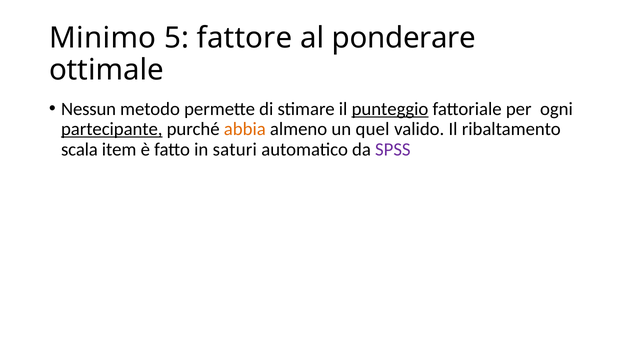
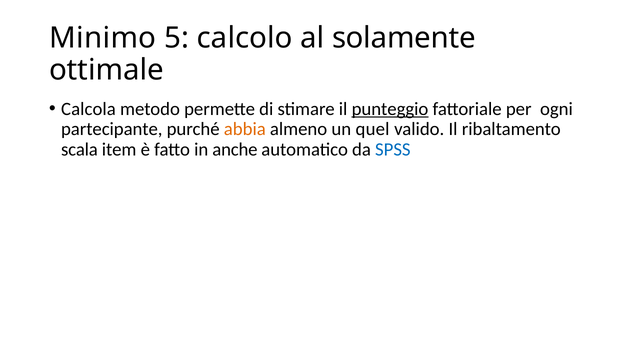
fattore: fattore -> calcolo (245, 38)
ponderare: ponderare -> solamente (404, 38)
Nessun: Nessun -> Calcola (88, 109)
partecipante underline: present -> none (112, 129)
saturi: saturi -> anche (235, 149)
SPSS colour: purple -> blue (393, 149)
